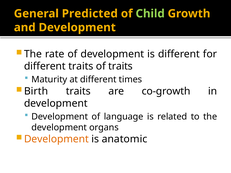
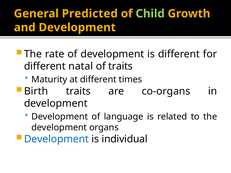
different traits: traits -> natal (81, 66)
co-growth: co-growth -> co-organs (166, 91)
Development colour: orange -> blue (56, 139)
anatomic: anatomic -> individual (125, 139)
